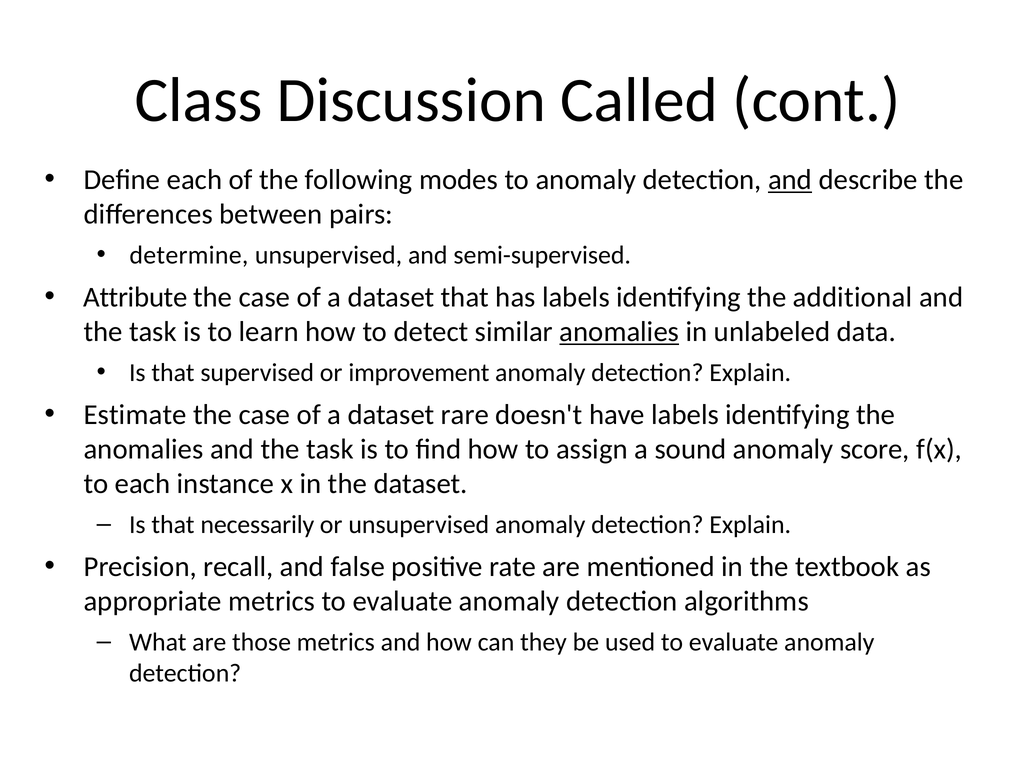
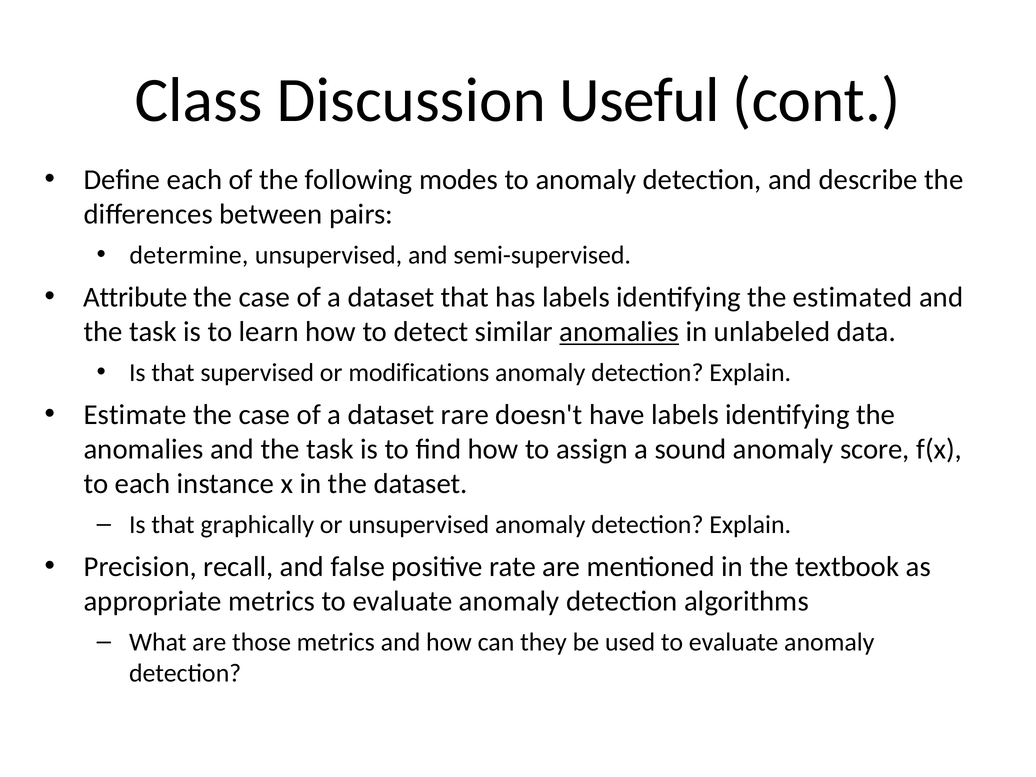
Called: Called -> Useful (639, 100)
and underline: present -> none (790, 180)
additional: additional -> estimated (853, 297)
improvement: improvement -> modifications (419, 373)
necessarily: necessarily -> graphically (257, 525)
